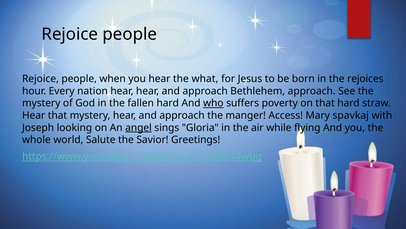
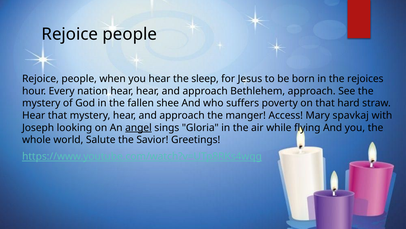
what: what -> sleep (205, 79)
fallen hard: hard -> shee (168, 103)
who underline: present -> none (213, 103)
